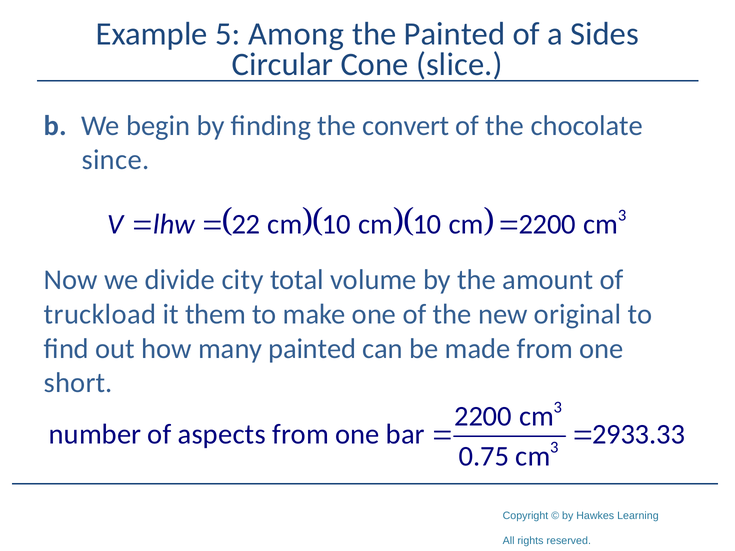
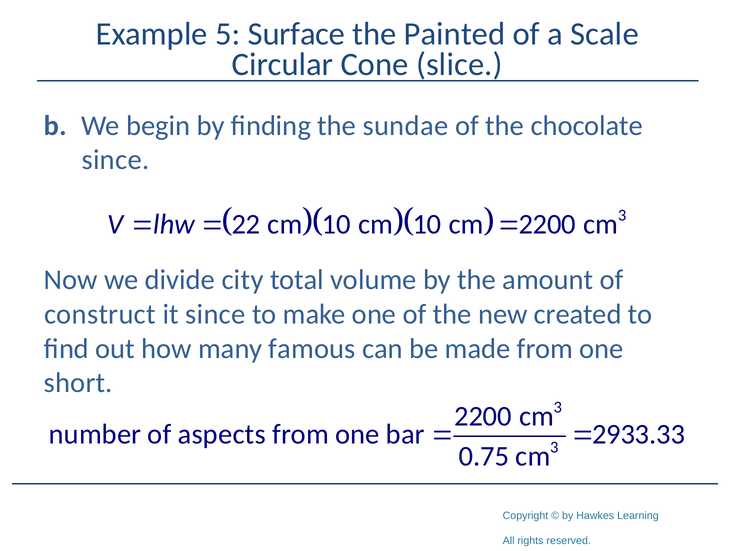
Among: Among -> Surface (297, 34)
Sides: Sides -> Scale (605, 34)
convert: convert -> sundae (405, 126)
truckload: truckload -> construct (100, 314)
it them: them -> since (215, 314)
original: original -> created (578, 314)
many painted: painted -> famous (312, 349)
